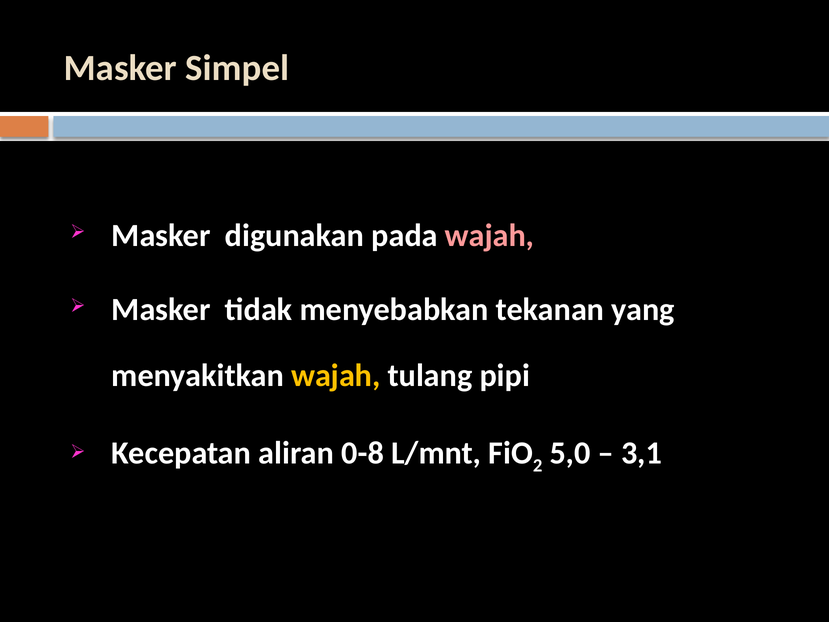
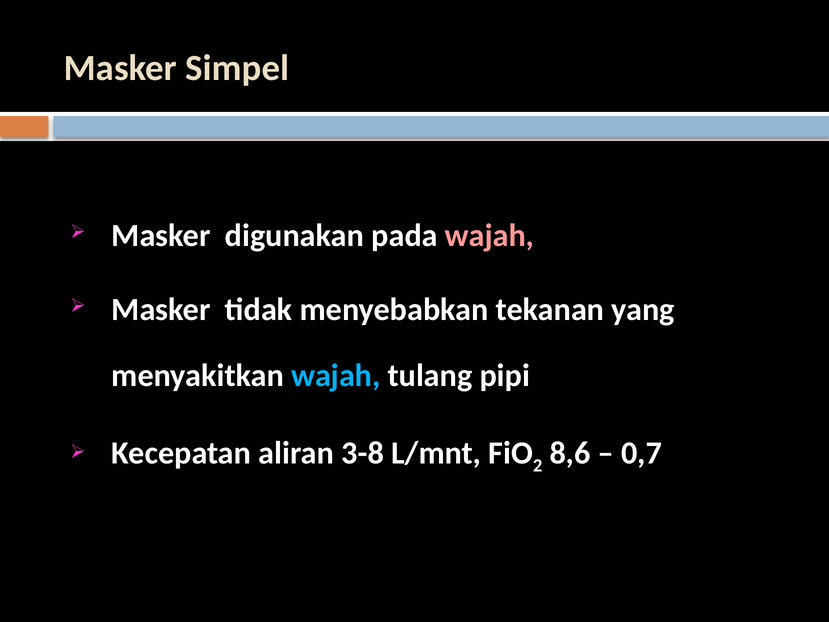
wajah colour: yellow -> light blue (336, 375)
0-8: 0-8 -> 3-8 (363, 453)
5,0: 5,0 -> 8,6 (570, 453)
3,1: 3,1 -> 0,7 (641, 453)
